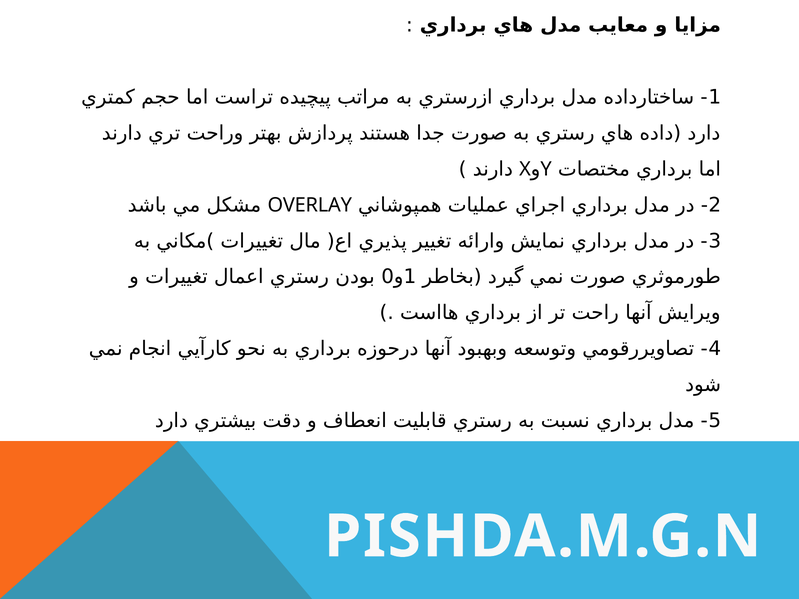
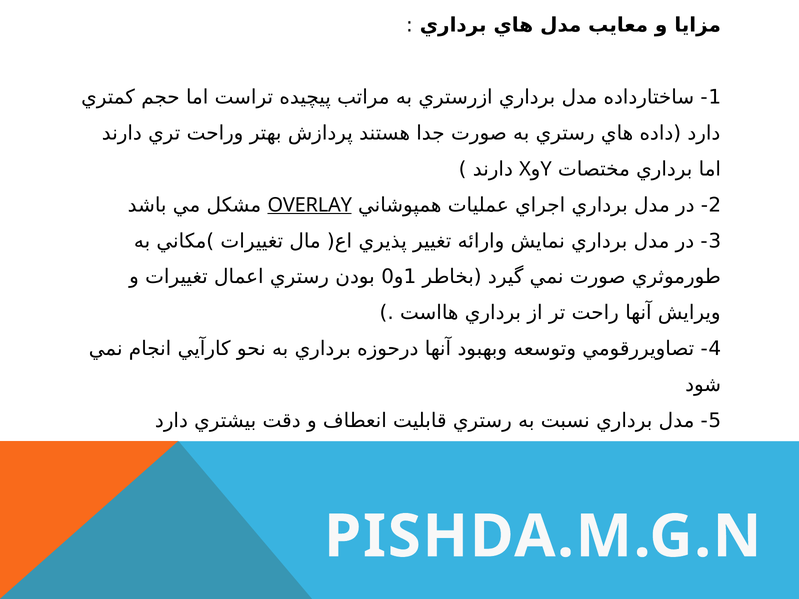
OVERLAY underline: none -> present (310, 205)
